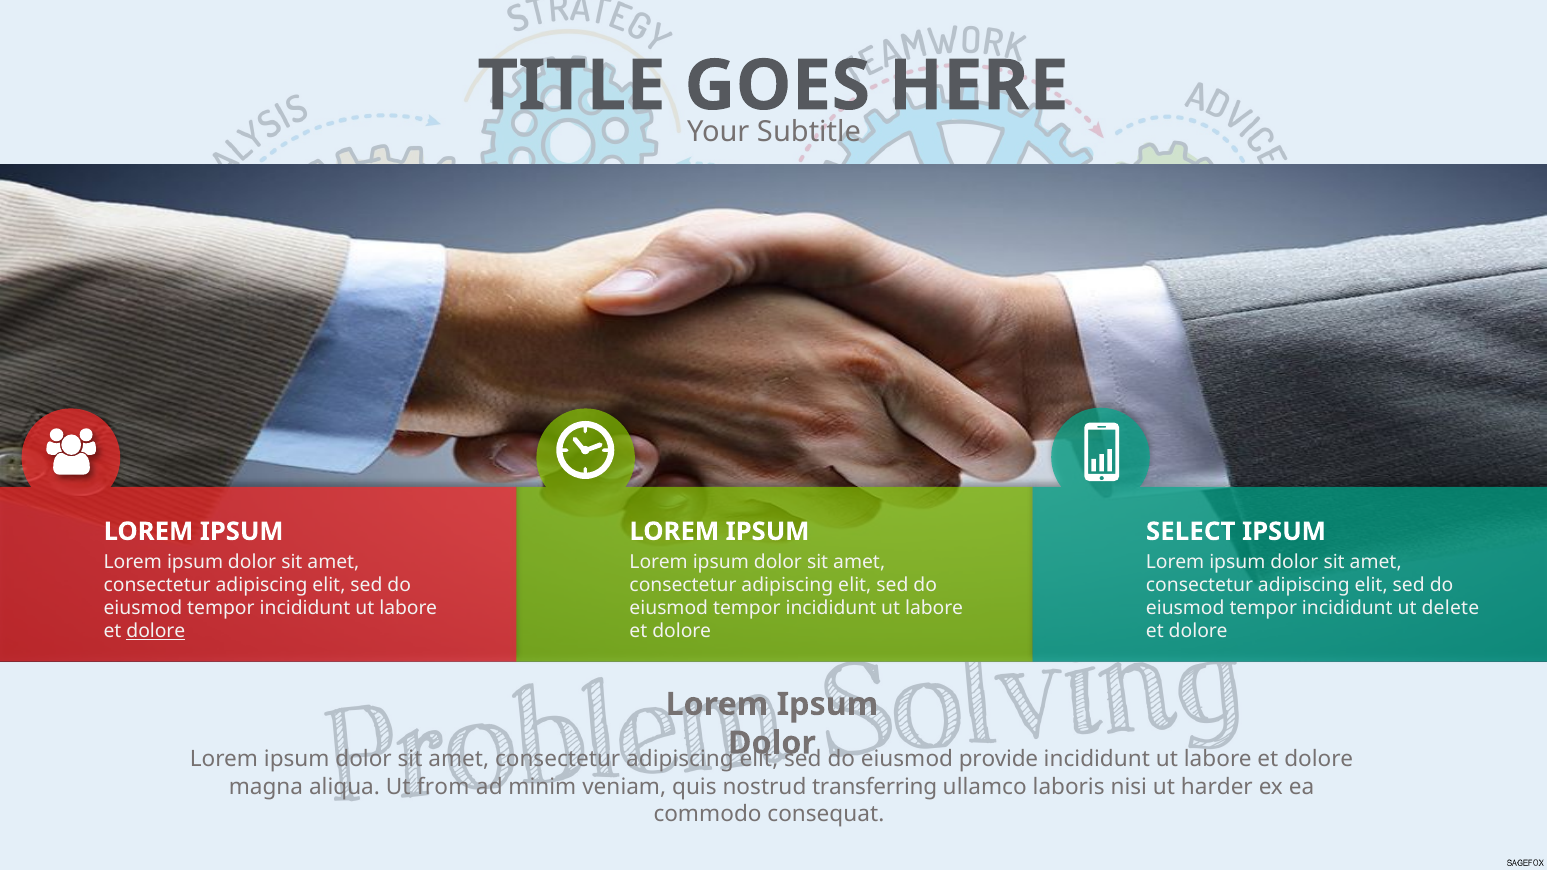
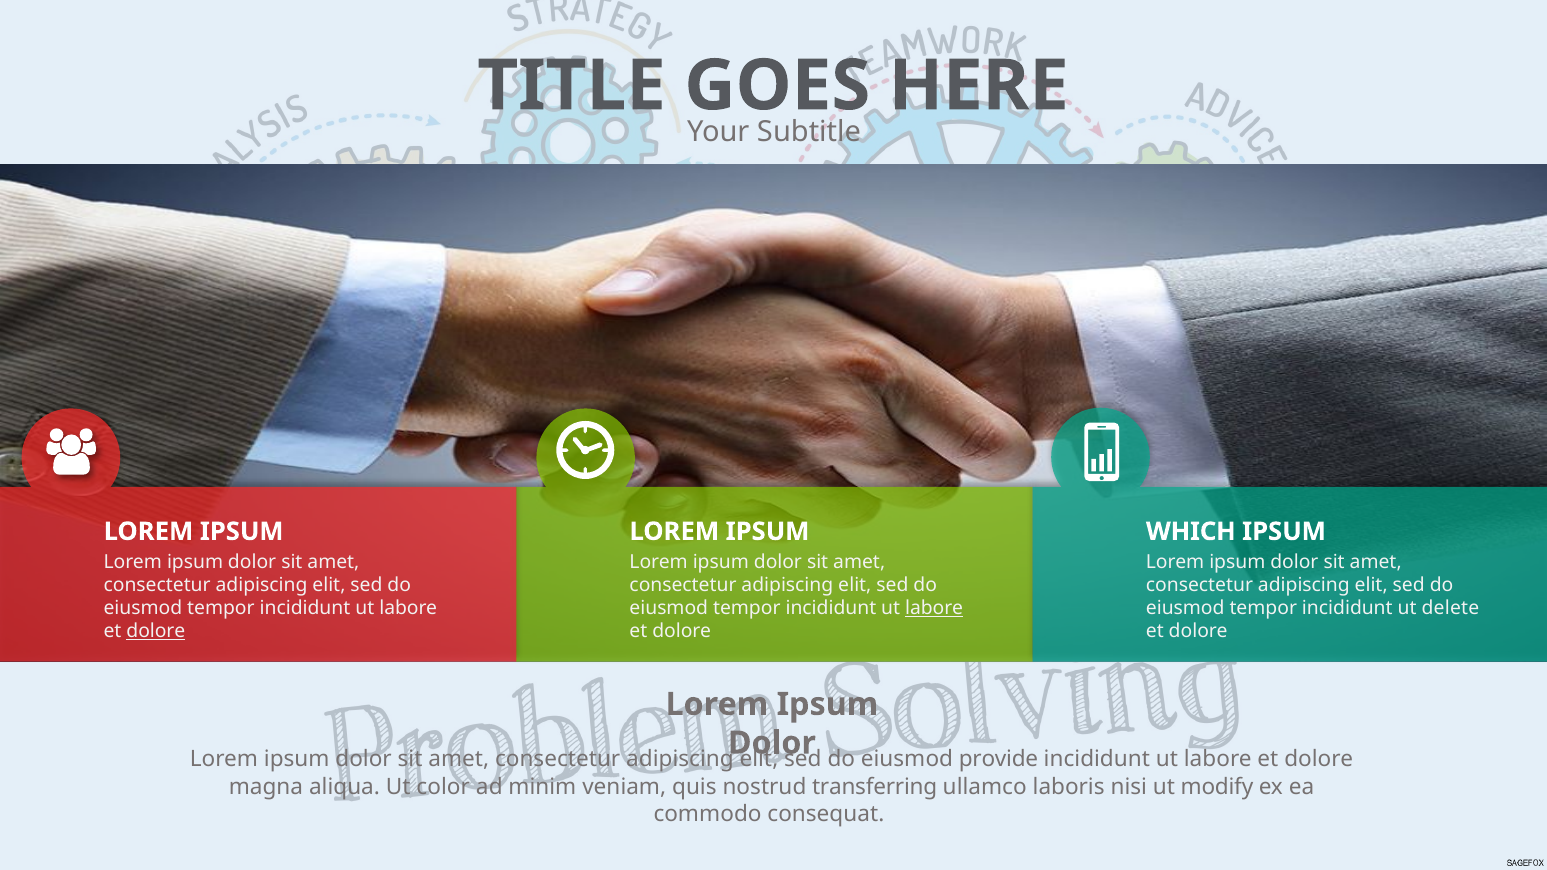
SELECT: SELECT -> WHICH (1191, 532)
labore underline: none -> present (934, 609)
from: from -> color (443, 787)
harder: harder -> modify (1217, 787)
